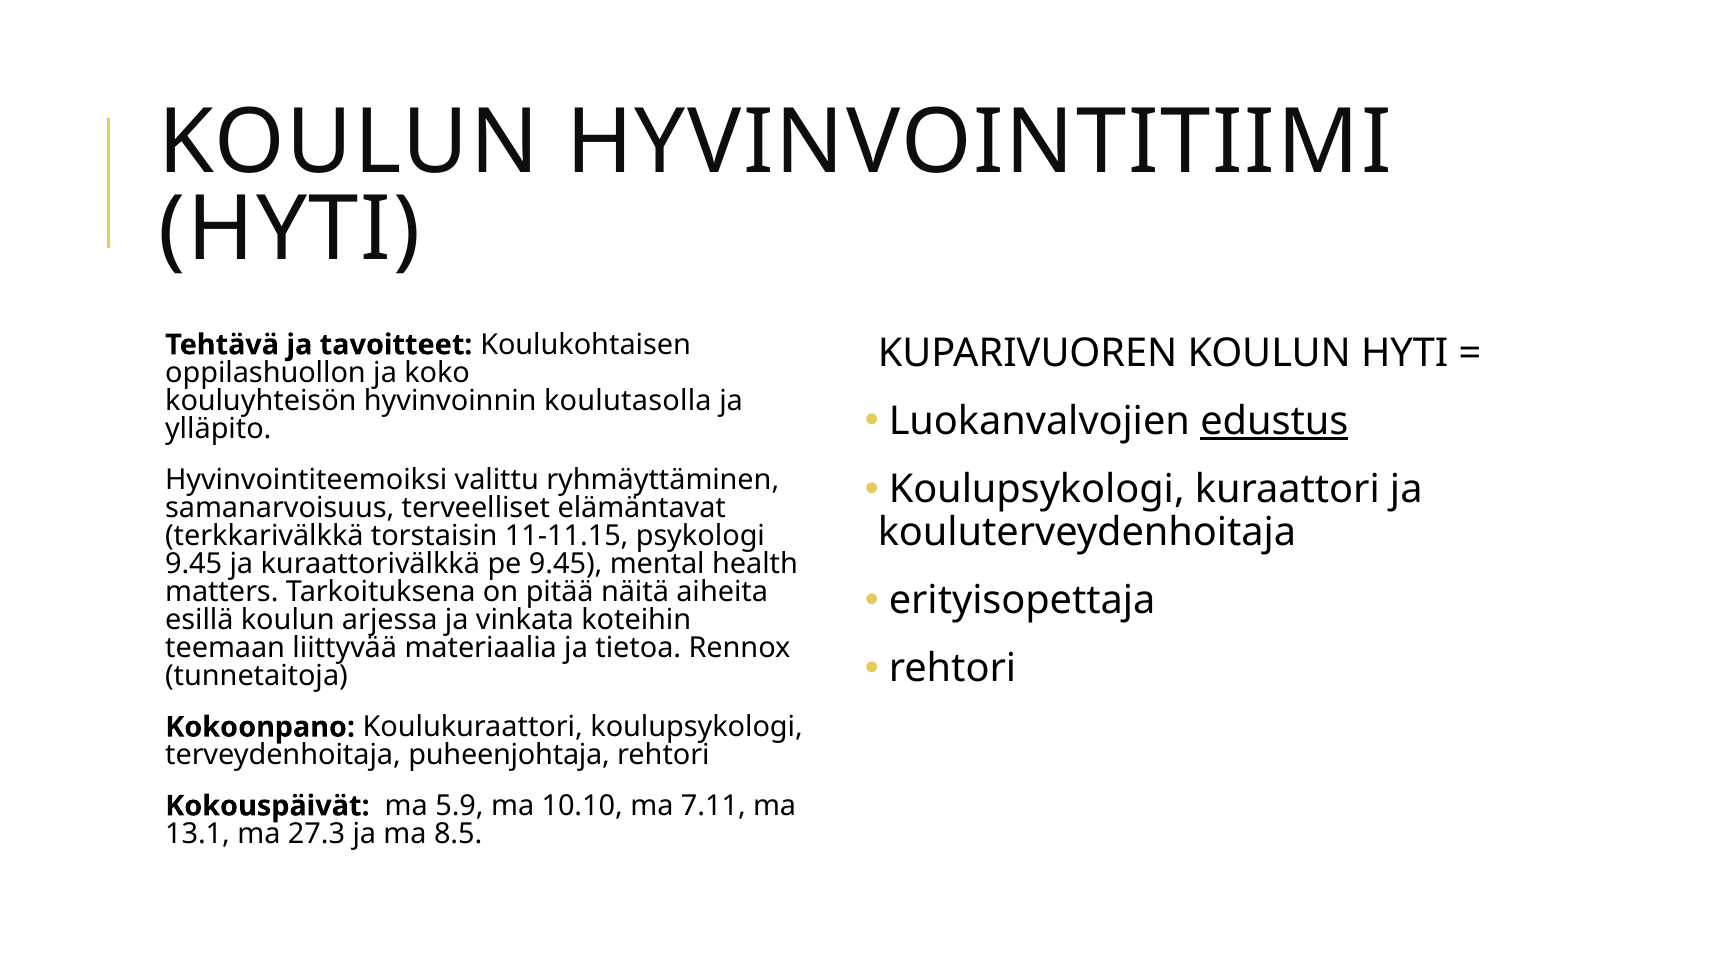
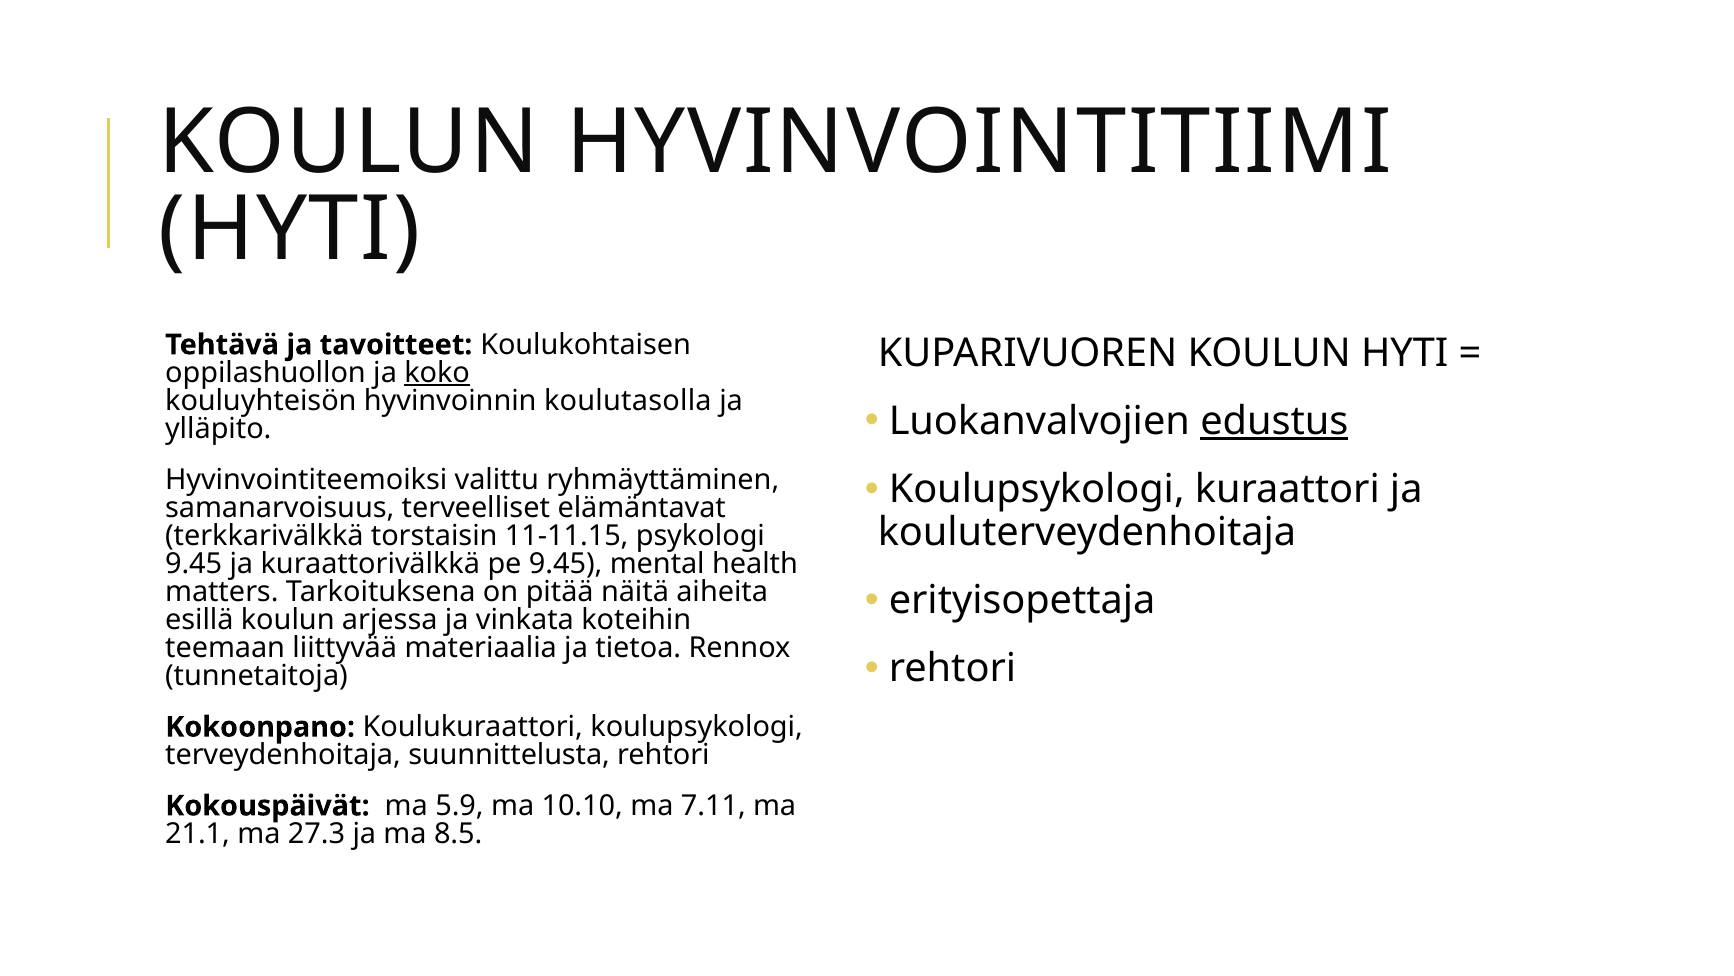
koko underline: none -> present (437, 373)
puheenjohtaja: puheenjohtaja -> suunnittelusta (509, 755)
13.1: 13.1 -> 21.1 (198, 833)
